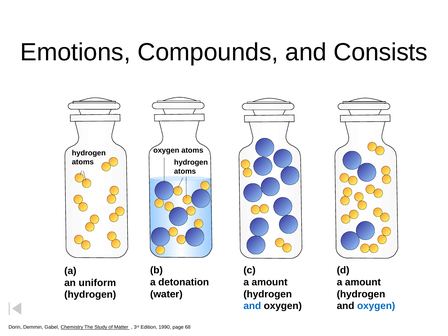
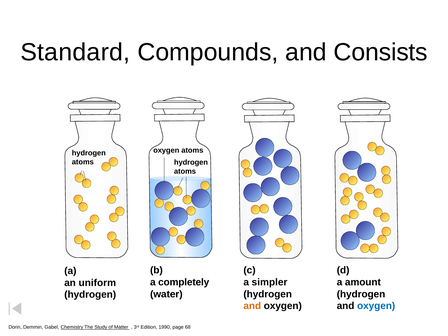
Emotions: Emotions -> Standard (75, 52)
detonation: detonation -> completely (184, 282)
amount: amount -> simpler (270, 282)
and colour: blue -> orange (252, 306)
